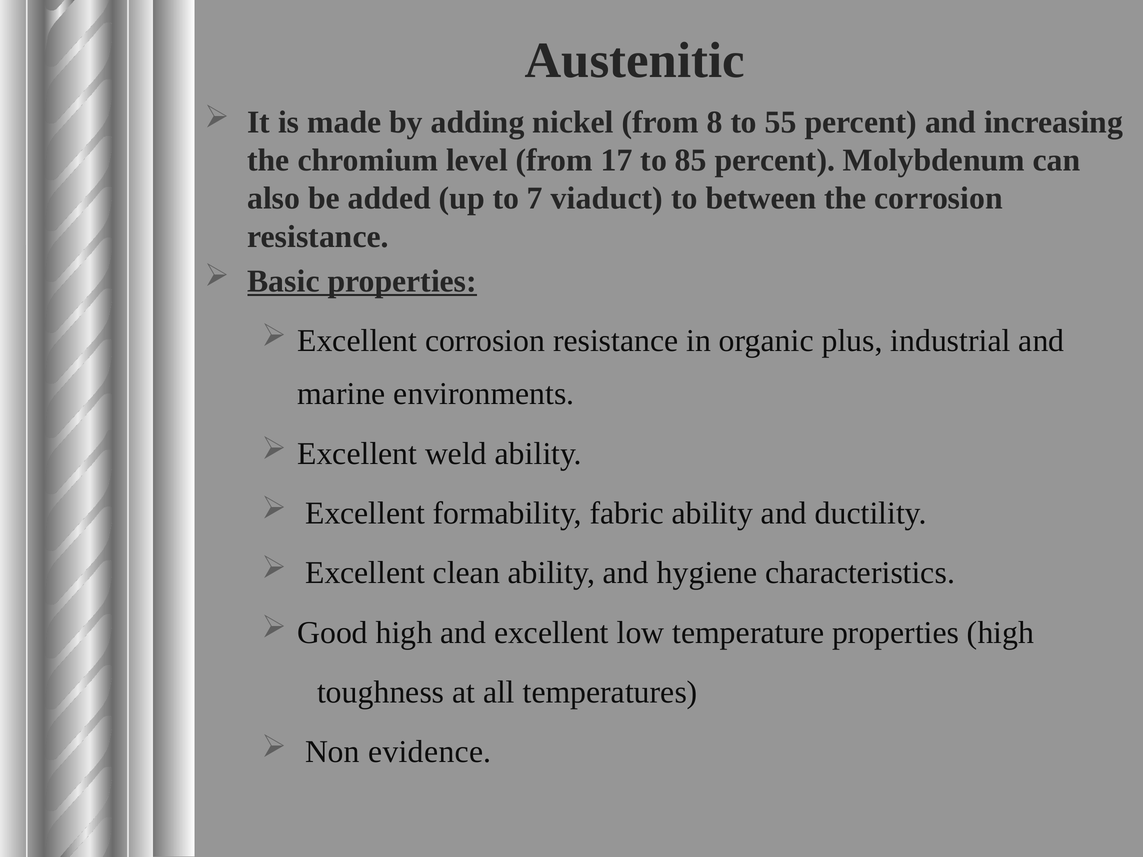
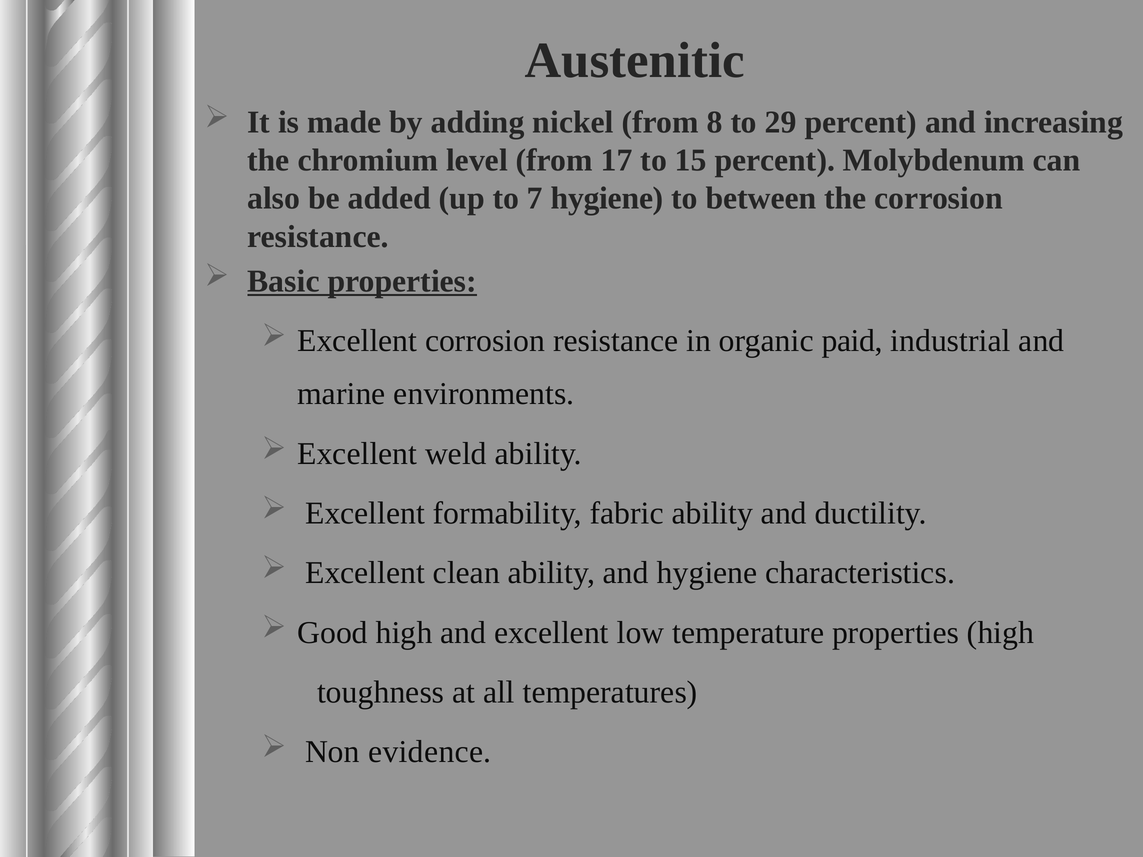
55: 55 -> 29 (781, 122)
85: 85 -> 15 (691, 160)
7 viaduct: viaduct -> hygiene (607, 199)
plus: plus -> paid (852, 341)
